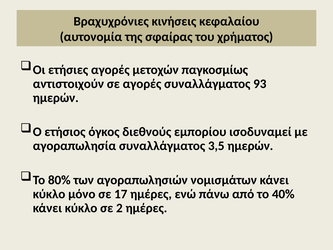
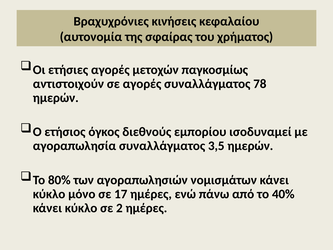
93: 93 -> 78 (260, 84)
